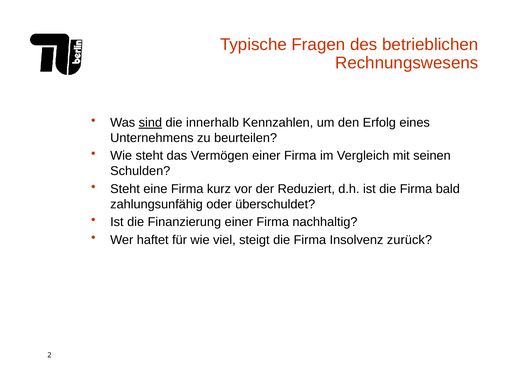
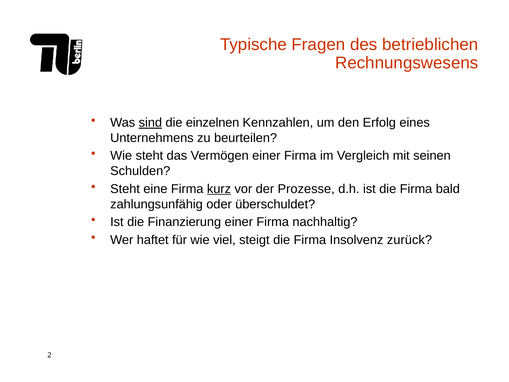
innerhalb: innerhalb -> einzelnen (213, 123)
kurz underline: none -> present (219, 189)
Reduziert: Reduziert -> Prozesse (306, 189)
